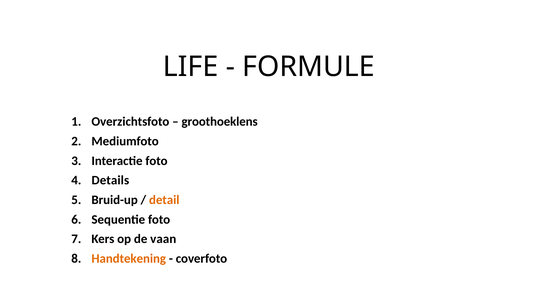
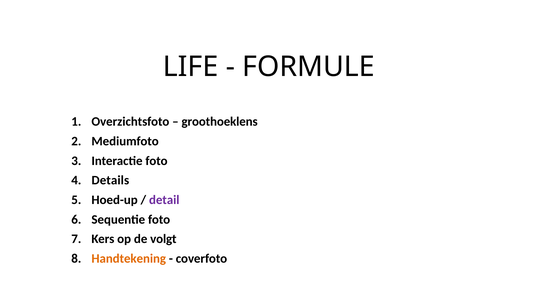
Bruid-up: Bruid-up -> Hoed-up (115, 200)
detail colour: orange -> purple (164, 200)
vaan: vaan -> volgt (163, 239)
